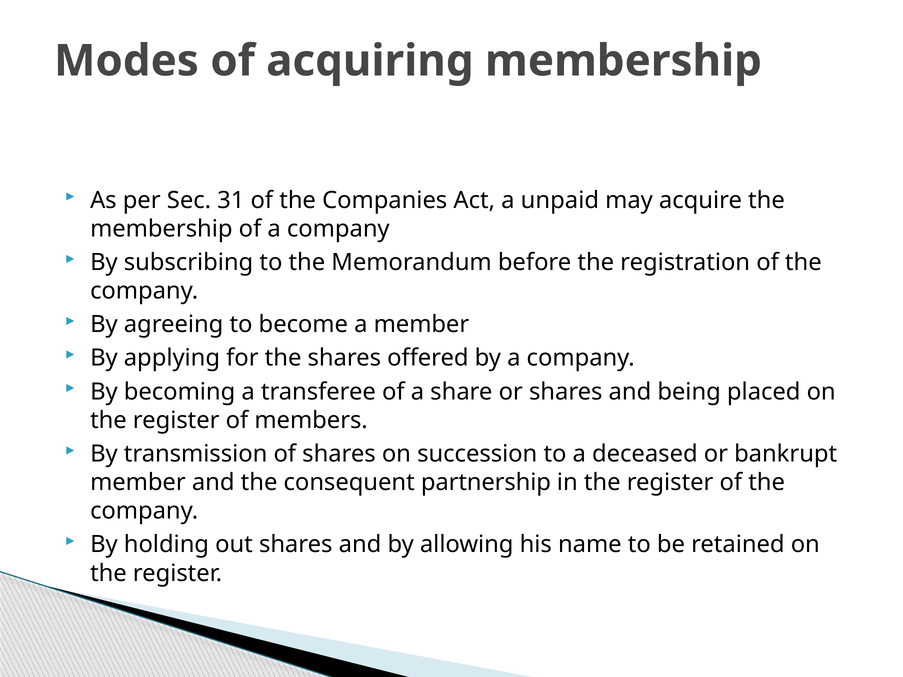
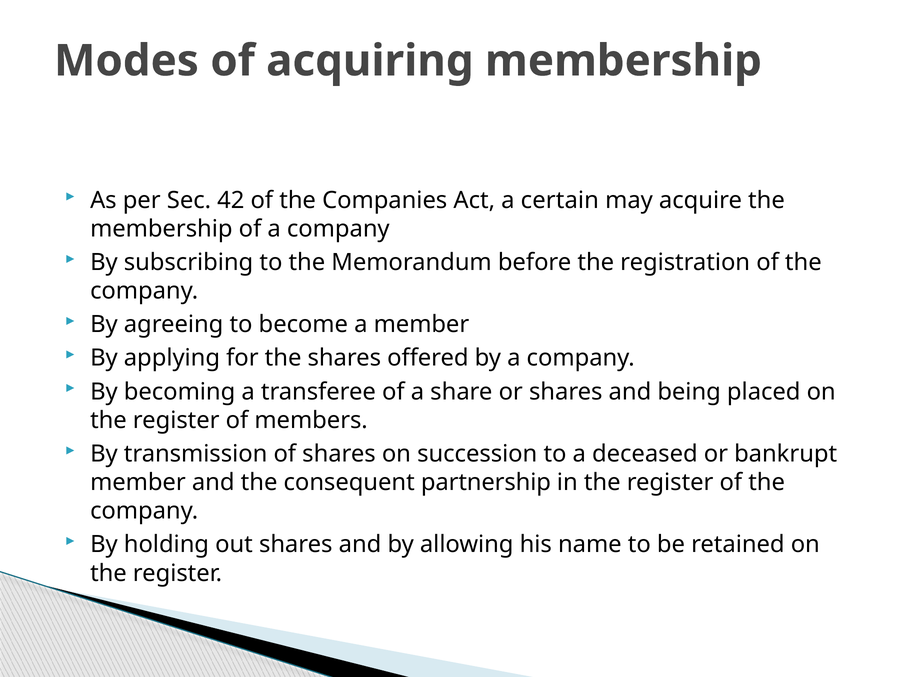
31: 31 -> 42 (231, 200)
unpaid: unpaid -> certain (560, 200)
